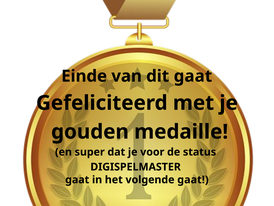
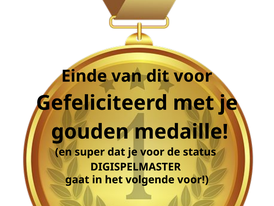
dit gaat: gaat -> voor (193, 76)
volgende gaat: gaat -> voor (193, 179)
